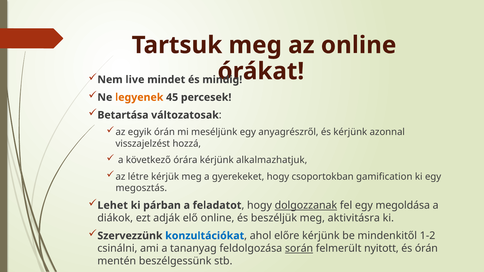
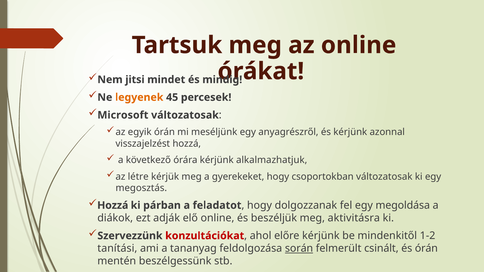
live: live -> jitsi (135, 80)
Betartása: Betartása -> Microsoft (123, 115)
csoportokban gamification: gamification -> változatosak (384, 177)
Lehet: Lehet -> Hozzá (113, 206)
dolgozzanak underline: present -> none (306, 206)
konzultációkat colour: blue -> red (205, 236)
csinálni: csinálni -> tanítási (117, 249)
nyitott: nyitott -> csinált (381, 249)
